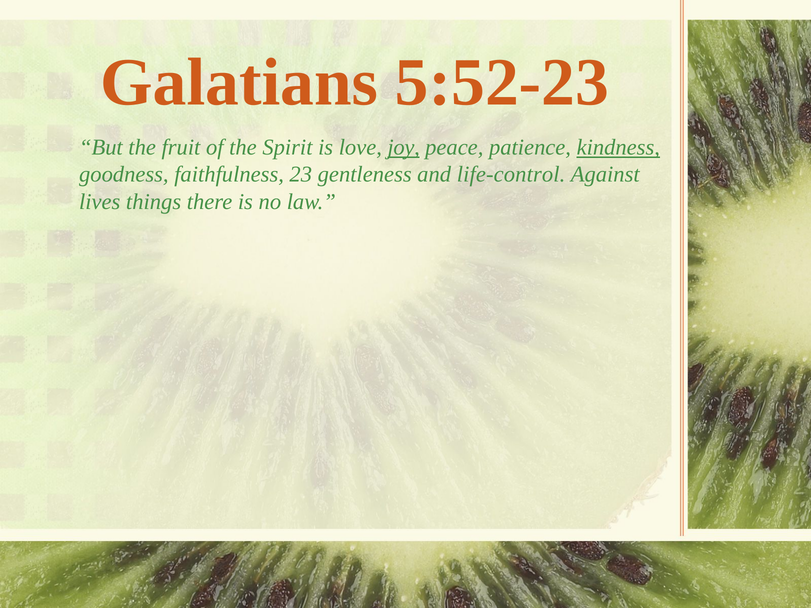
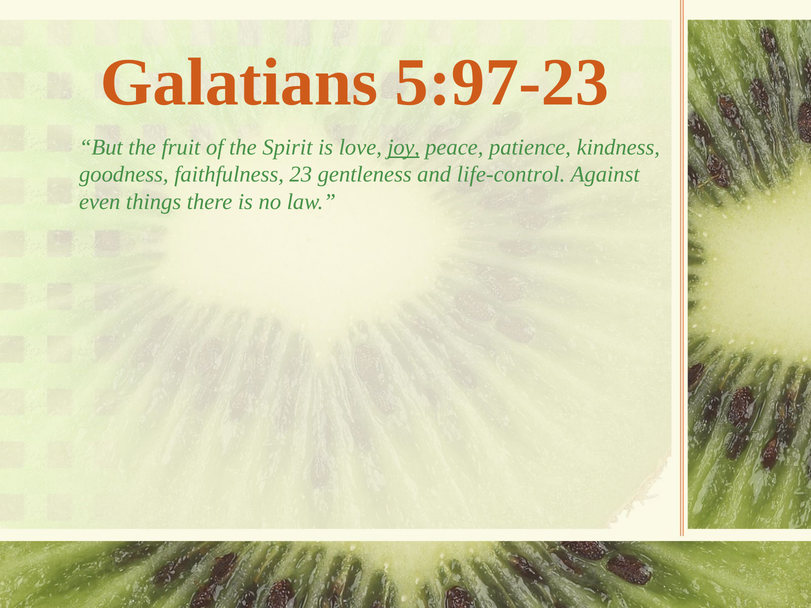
5:52-23: 5:52-23 -> 5:97-23 (502, 82)
kindness underline: present -> none (618, 148)
lives: lives -> even (100, 202)
